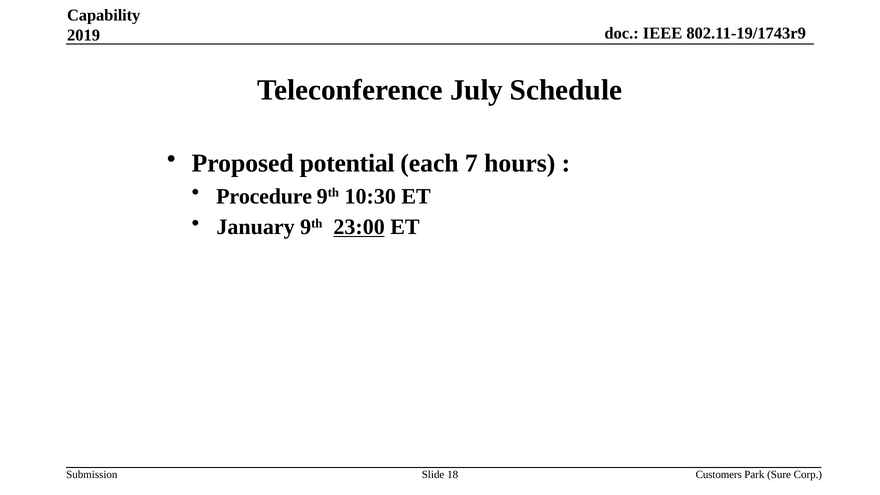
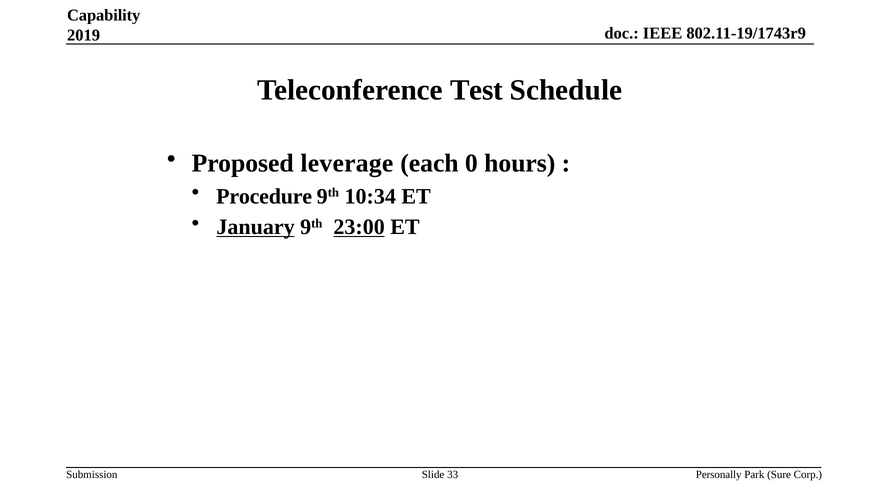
July: July -> Test (477, 90)
potential: potential -> leverage (347, 164)
7: 7 -> 0 (471, 164)
10:30: 10:30 -> 10:34 (370, 196)
January underline: none -> present (256, 227)
18: 18 -> 33 (453, 475)
Customers: Customers -> Personally (719, 475)
